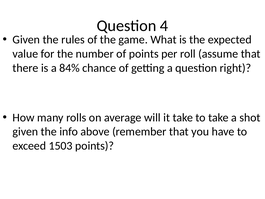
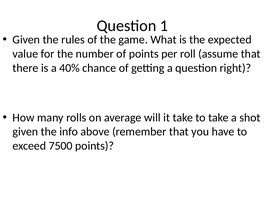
4: 4 -> 1 (164, 26)
84%: 84% -> 40% (69, 68)
1503: 1503 -> 7500 (61, 146)
